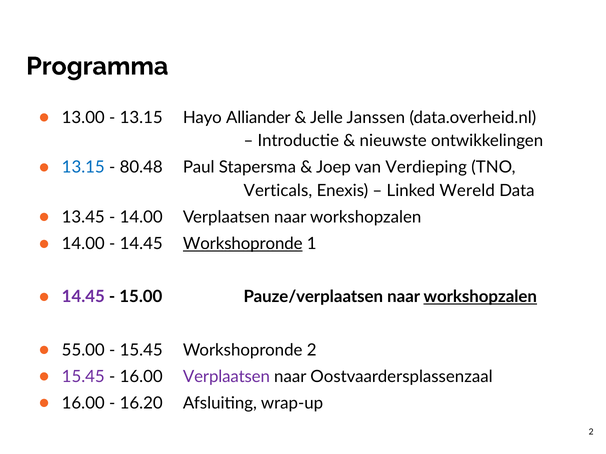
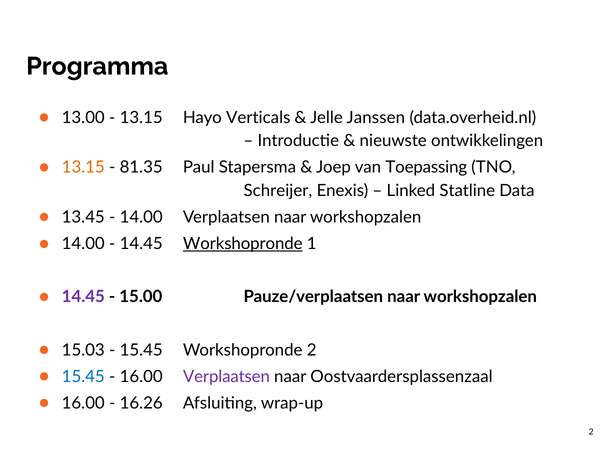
Alliander: Alliander -> Verticals (258, 118)
13.15 colour: blue -> orange (83, 167)
80.48: 80.48 -> 81.35 (141, 167)
Verdieping: Verdieping -> Toepassing (426, 167)
Verticals: Verticals -> Schreijer (278, 191)
Wereld: Wereld -> Statline (467, 191)
workshopzalen underline: present -> none (480, 297)
55.00: 55.00 -> 15.03 (83, 350)
15.45 colour: purple -> blue (83, 377)
16.20: 16.20 -> 16.26 (141, 404)
